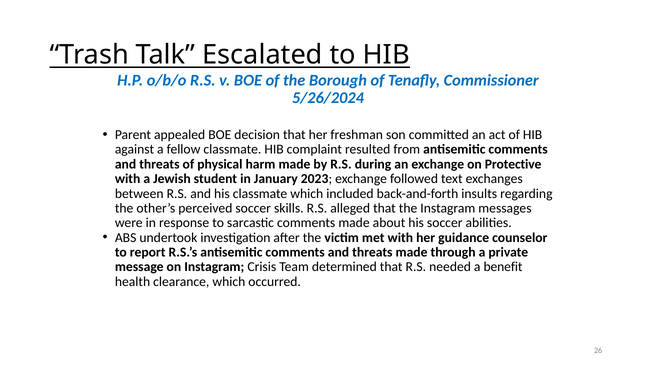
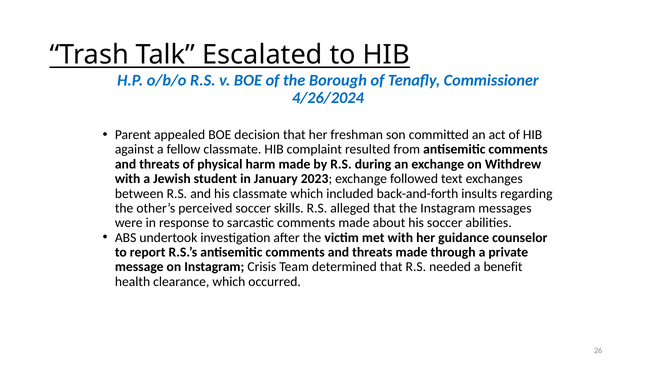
5/26/2024: 5/26/2024 -> 4/26/2024 (328, 98)
Protective: Protective -> Withdrew (513, 164)
